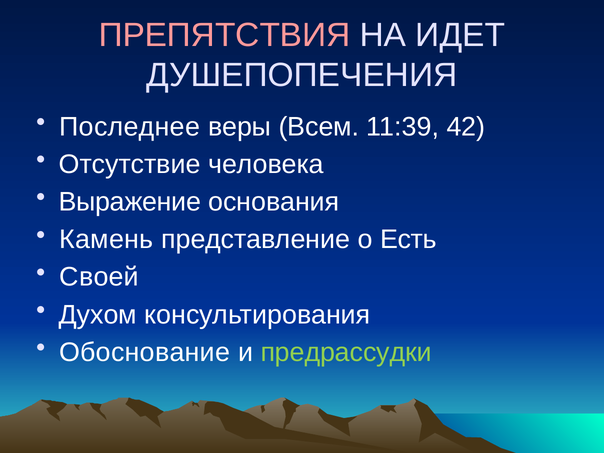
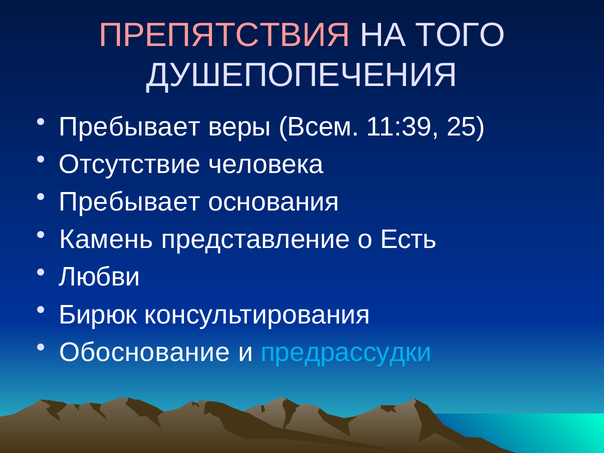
ИДЕТ: ИДЕТ -> ТОГО (460, 35)
Последнее: Последнее -> Пребывает (130, 127)
42: 42 -> 25 (466, 127)
Выражение: Выражение -> Пребывает (130, 202)
Своей: Своей -> Любви (99, 277)
Духом: Духом -> Бирюк (98, 315)
предрассудки colour: light green -> light blue (346, 352)
